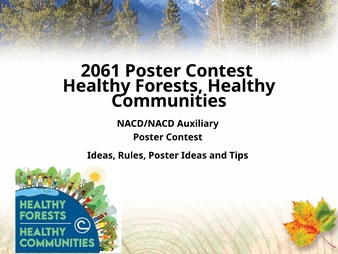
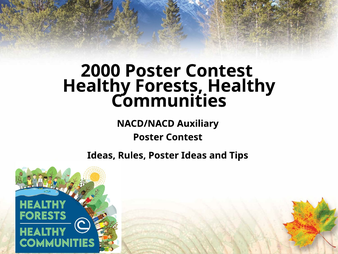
2061: 2061 -> 2000 (101, 71)
